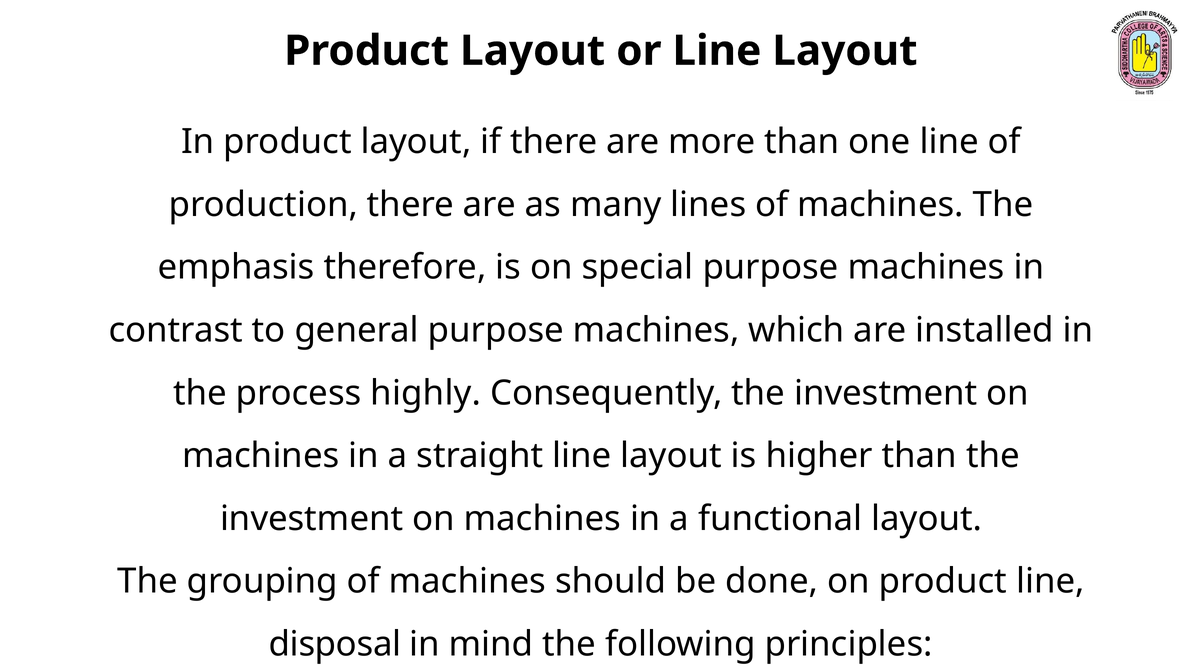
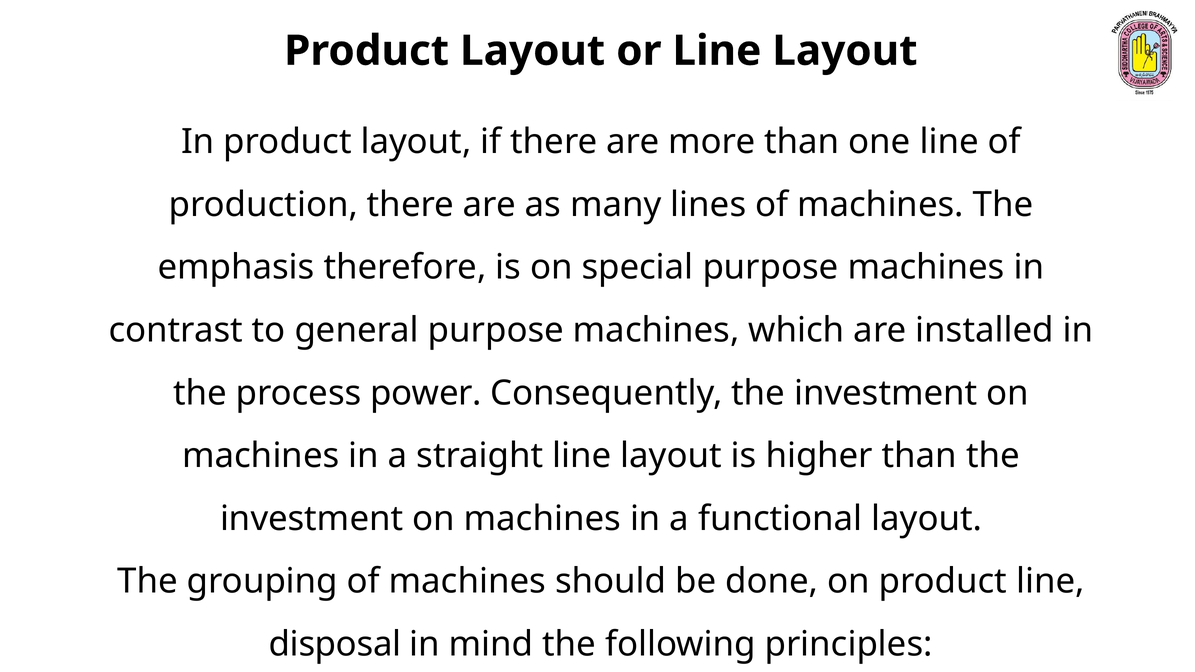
highly: highly -> power (426, 393)
